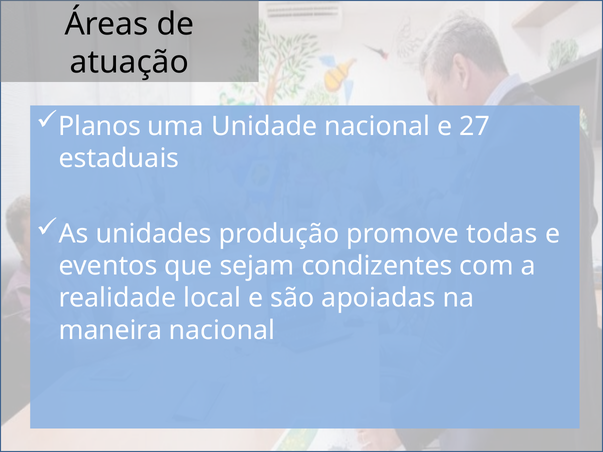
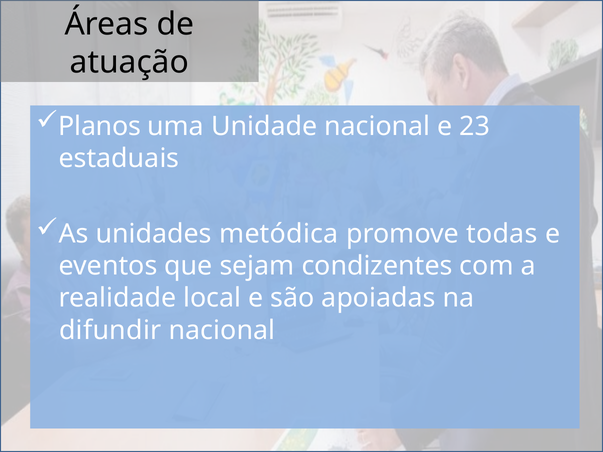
27: 27 -> 23 (475, 127)
produção: produção -> metódica (279, 234)
maneira: maneira -> difundir (110, 330)
